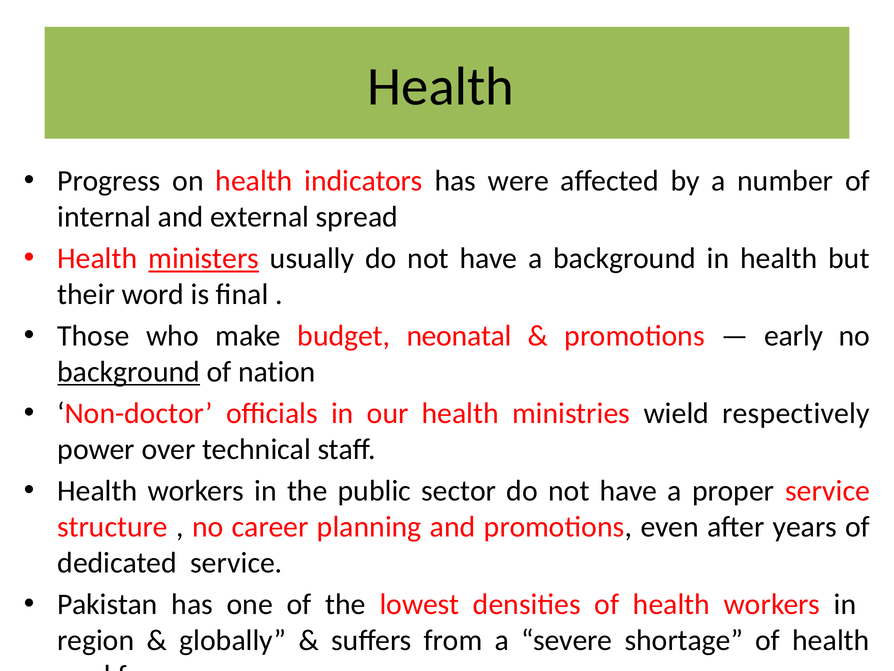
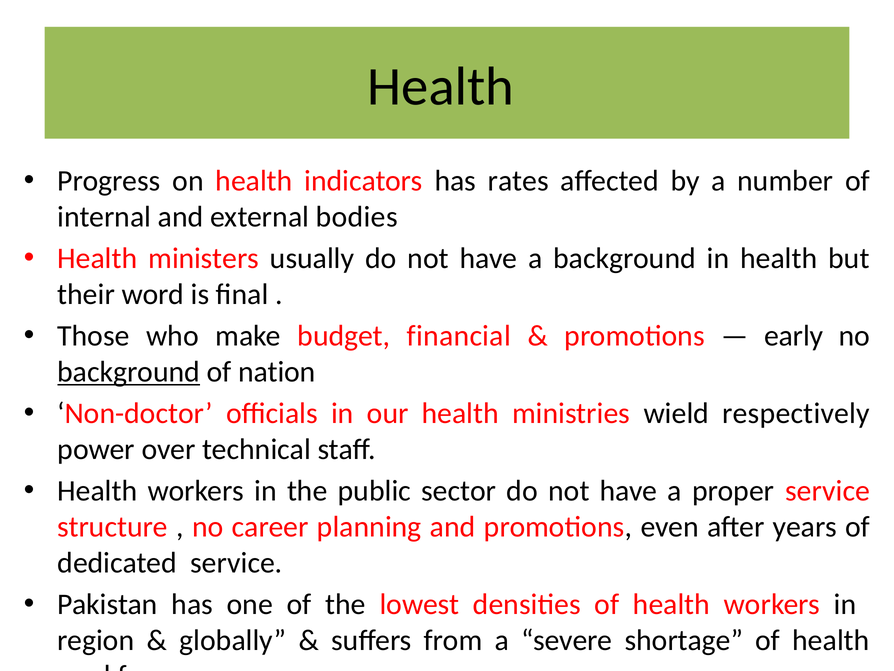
were: were -> rates (518, 181)
spread: spread -> bodies (357, 217)
ministers underline: present -> none (204, 258)
neonatal: neonatal -> financial (459, 336)
